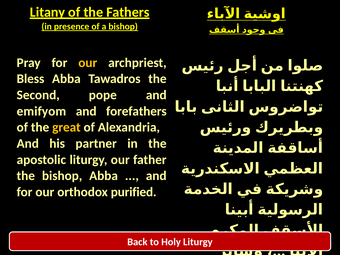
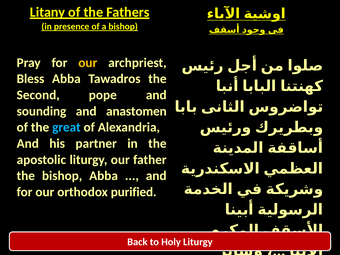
emifyom: emifyom -> sounding (42, 111)
forefathers: forefathers -> anastomen (136, 111)
great colour: yellow -> light blue (66, 127)
